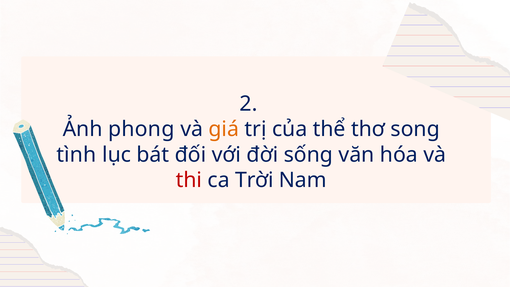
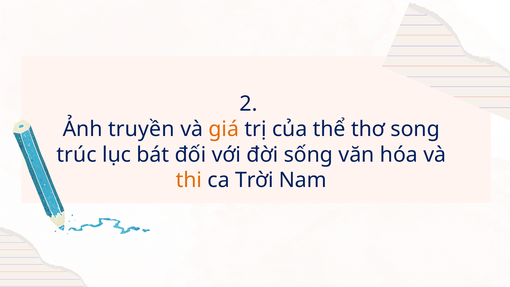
phong: phong -> truyền (141, 129)
tình: tình -> trúc (76, 155)
thi colour: red -> orange (189, 180)
